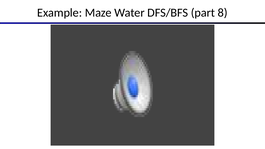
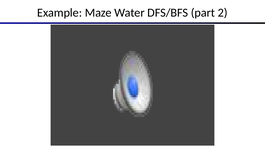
8: 8 -> 2 (223, 13)
